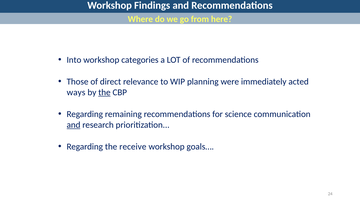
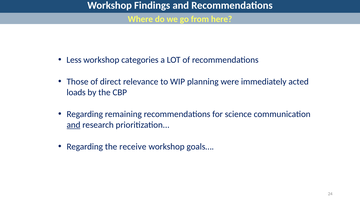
Into: Into -> Less (74, 60)
ways: ways -> loads (76, 92)
the underline: present -> none (104, 92)
